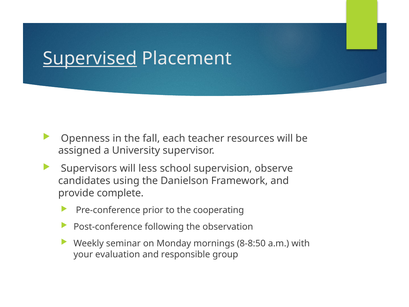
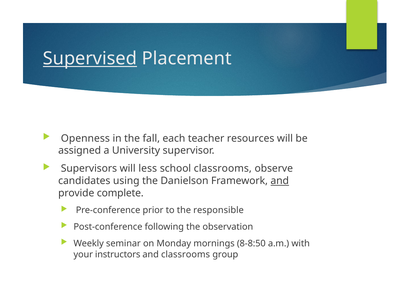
school supervision: supervision -> classrooms (223, 168)
and underline: none -> present (280, 181)
cooperating: cooperating -> responsible (219, 210)
evaluation: evaluation -> instructors (118, 254)
and responsible: responsible -> classrooms (186, 254)
